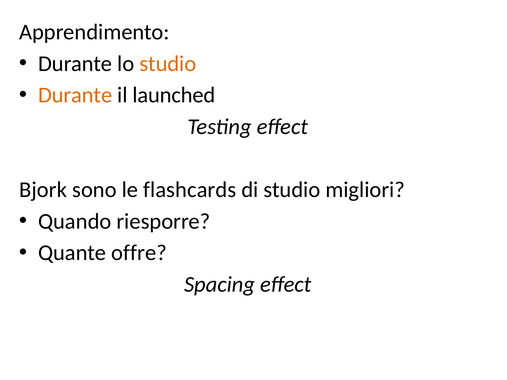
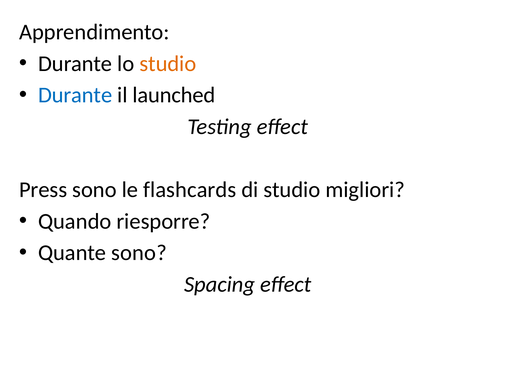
Durante colour: orange -> blue (75, 95)
Bjork: Bjork -> Press (43, 190)
Quante offre: offre -> sono (139, 253)
